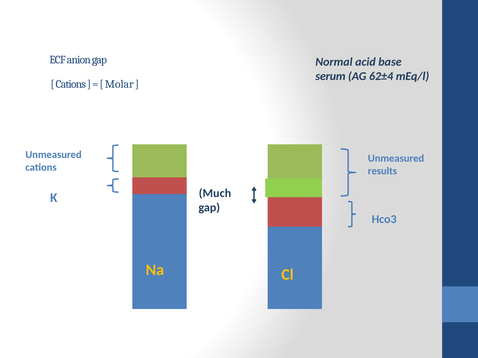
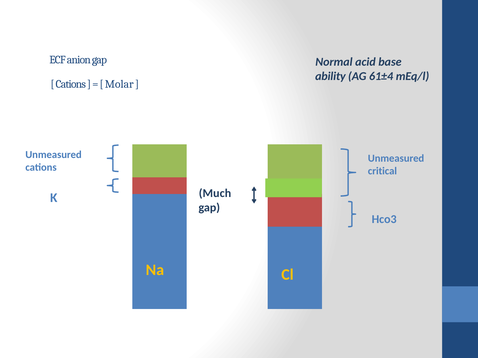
serum: serum -> ability (330, 76)
62±4: 62±4 -> 61±4 (381, 76)
results: results -> critical (382, 171)
